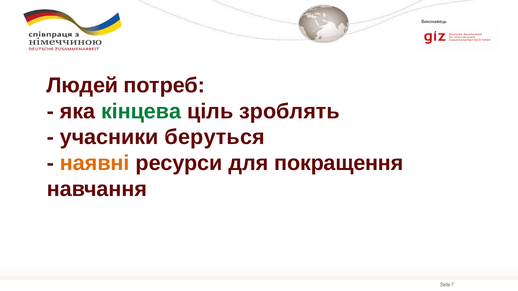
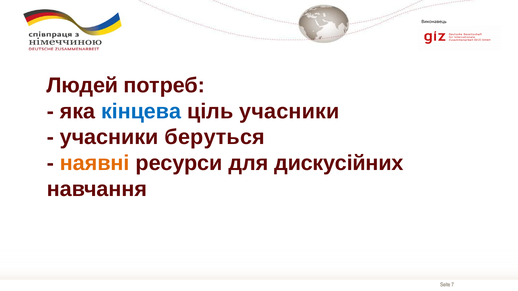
кінцева colour: green -> blue (141, 111)
ціль зроблять: зроблять -> учасники (289, 111)
покращення: покращення -> дискусійних (339, 163)
